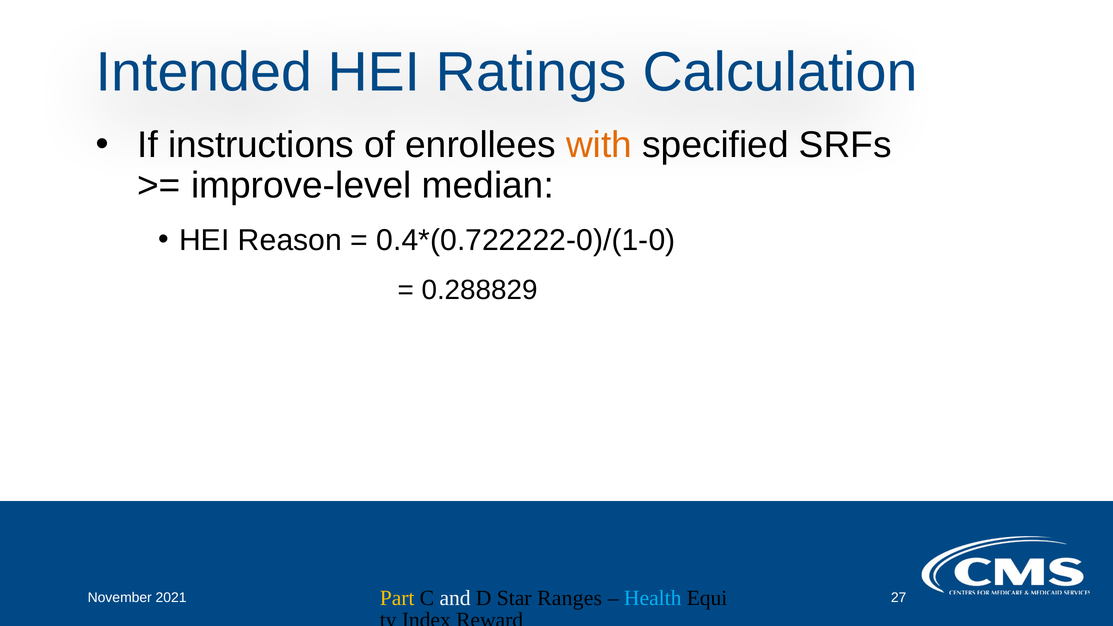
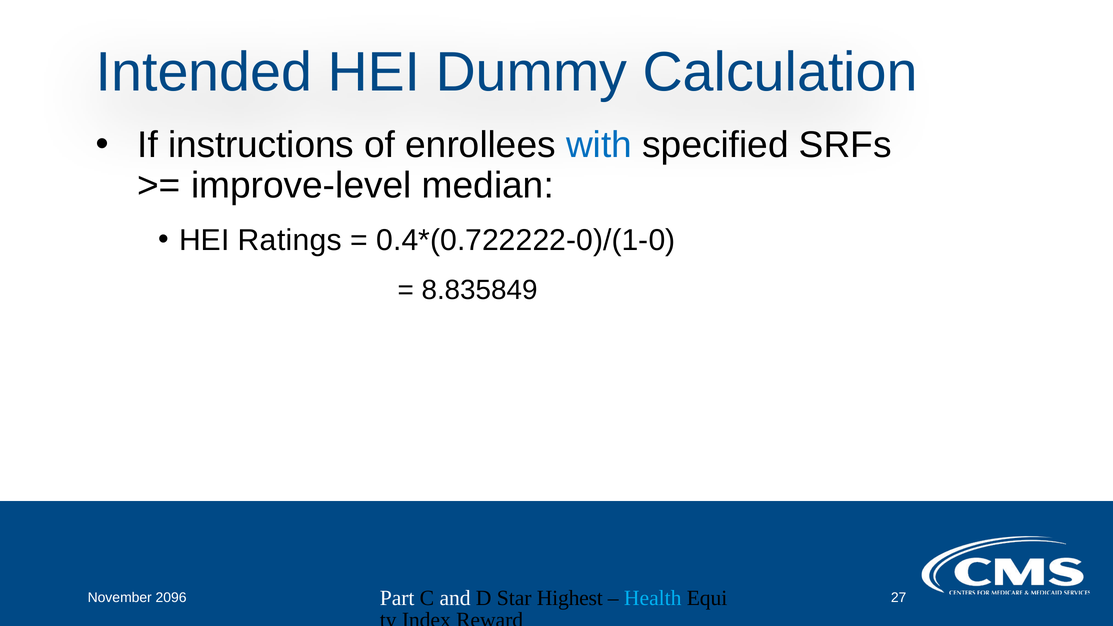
Ratings: Ratings -> Dummy (531, 72)
with colour: orange -> blue (599, 145)
Reason: Reason -> Ratings (290, 241)
0.288829: 0.288829 -> 8.835849 (480, 290)
Part colour: yellow -> white (397, 598)
Ranges: Ranges -> Highest (570, 598)
2021: 2021 -> 2096 (171, 598)
